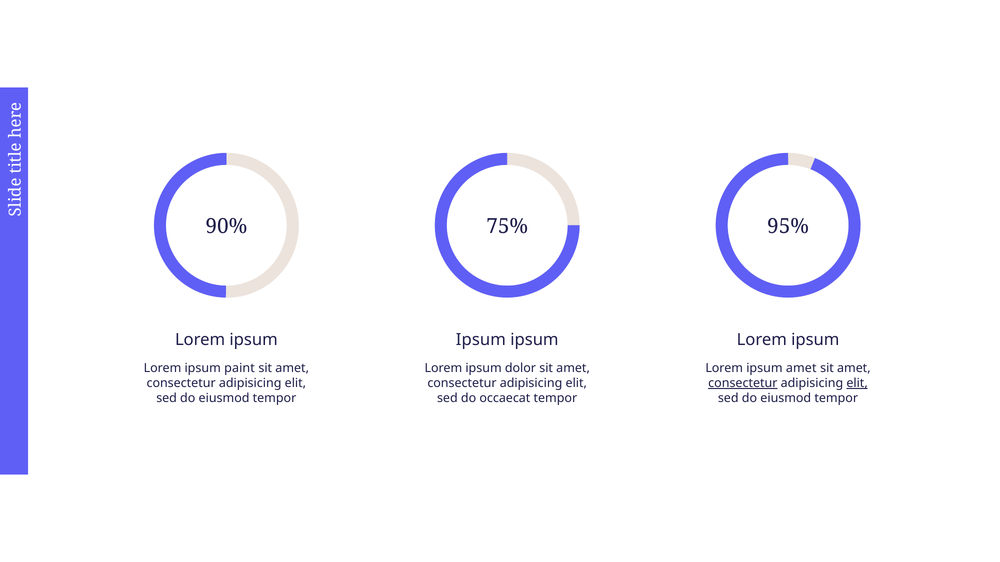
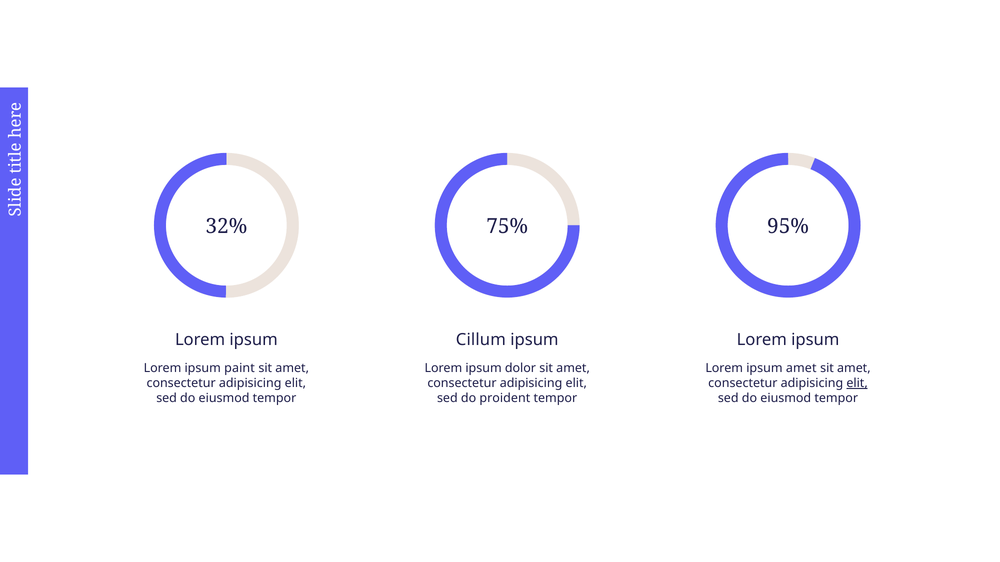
90%: 90% -> 32% (226, 227)
Ipsum: Ipsum -> Cillum (481, 340)
consectetur underline: present -> none (743, 383)
occaecat: occaecat -> proident (505, 398)
